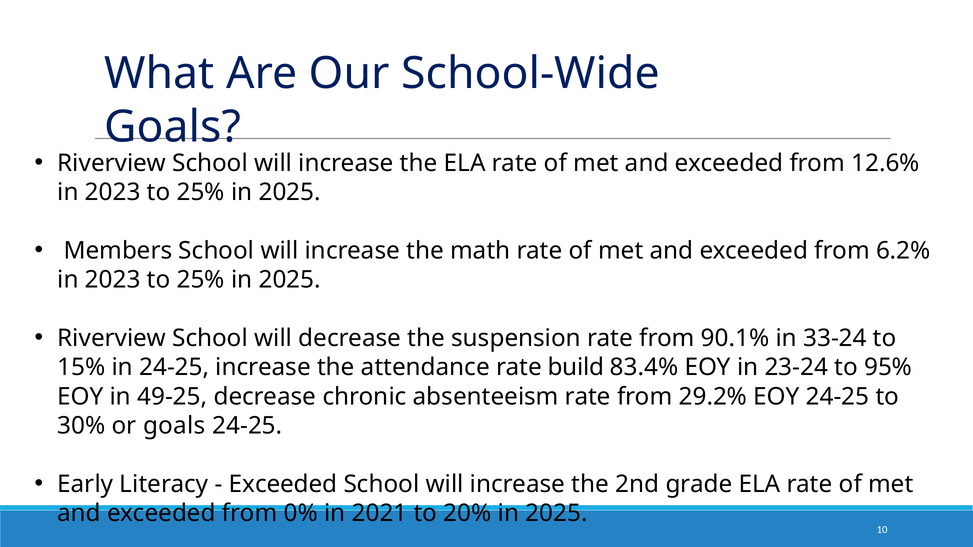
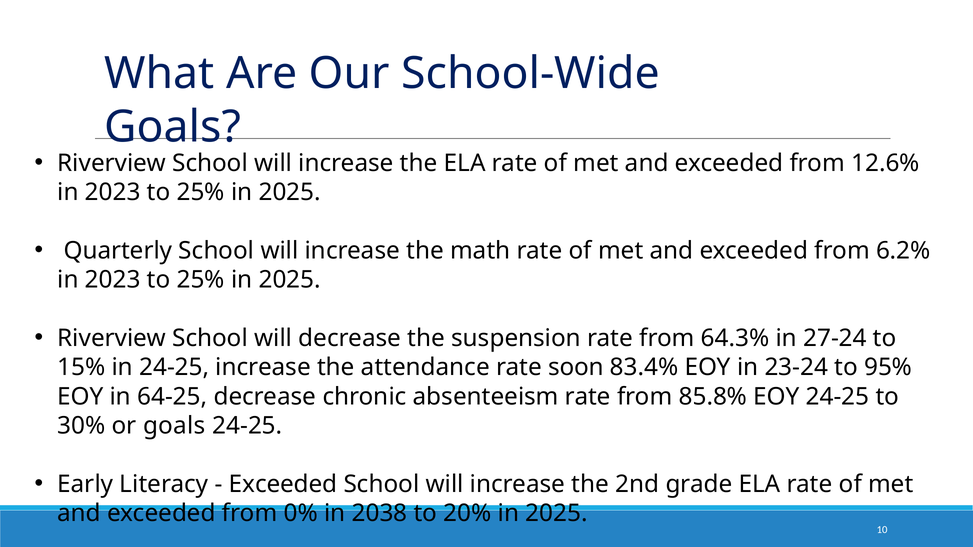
Members: Members -> Quarterly (118, 251)
90.1%: 90.1% -> 64.3% (735, 338)
33-24: 33-24 -> 27-24 (835, 338)
build: build -> soon (576, 368)
49-25: 49-25 -> 64-25 (172, 397)
29.2%: 29.2% -> 85.8% (713, 397)
2021: 2021 -> 2038 (380, 514)
